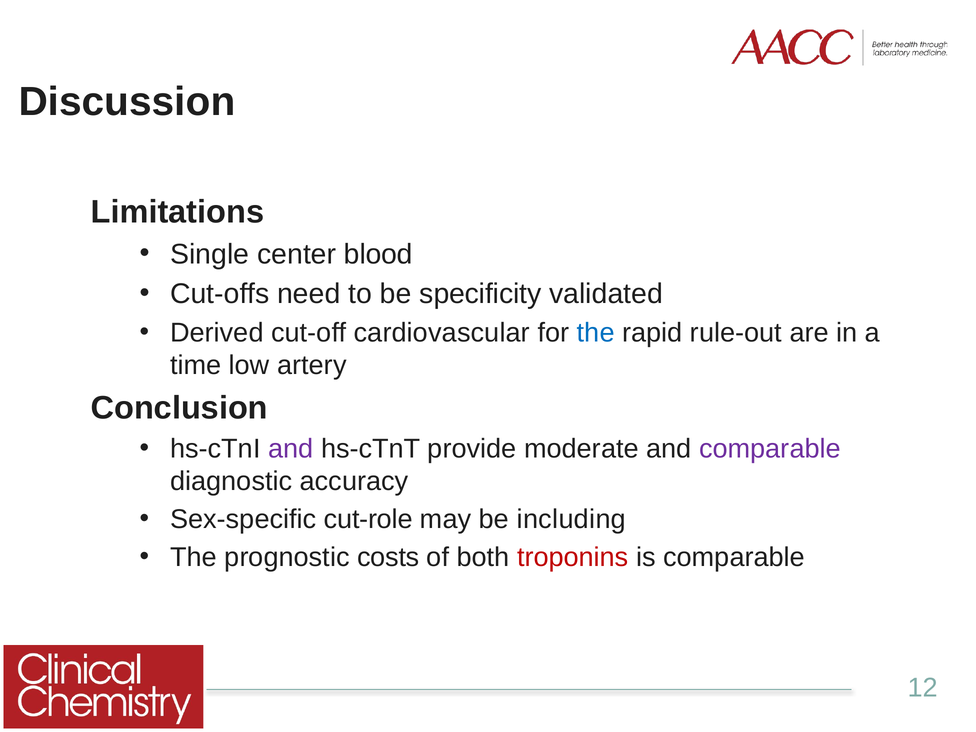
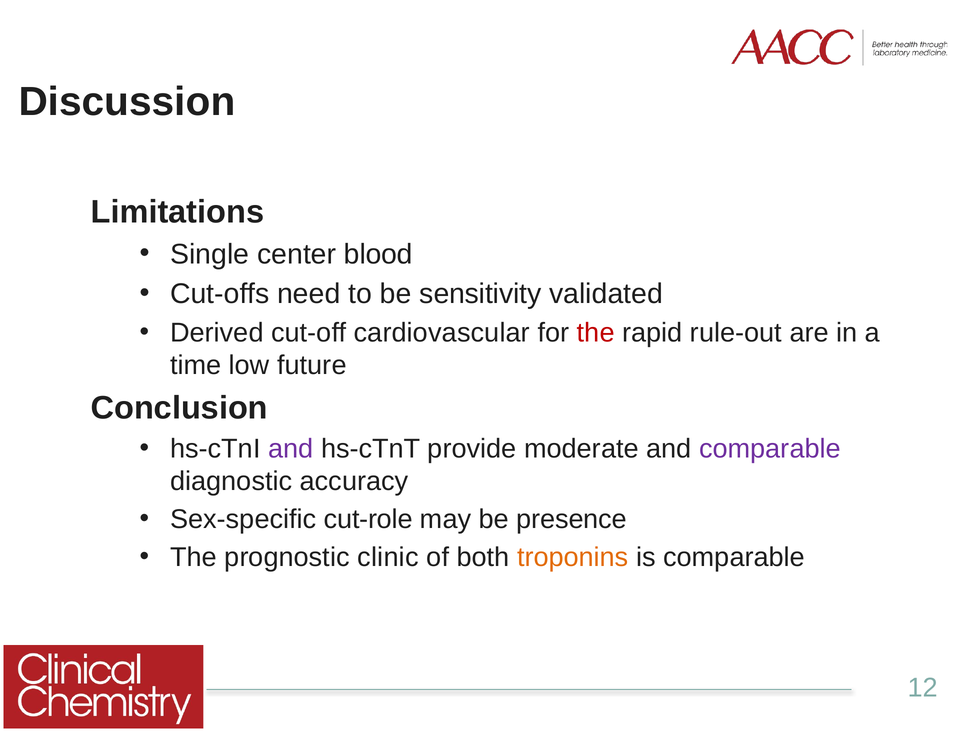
specificity: specificity -> sensitivity (480, 294)
the colour: blue -> red (596, 333)
artery: artery -> future (312, 365)
including: including -> presence (572, 519)
costs: costs -> clinic (388, 557)
troponins colour: red -> orange (573, 557)
